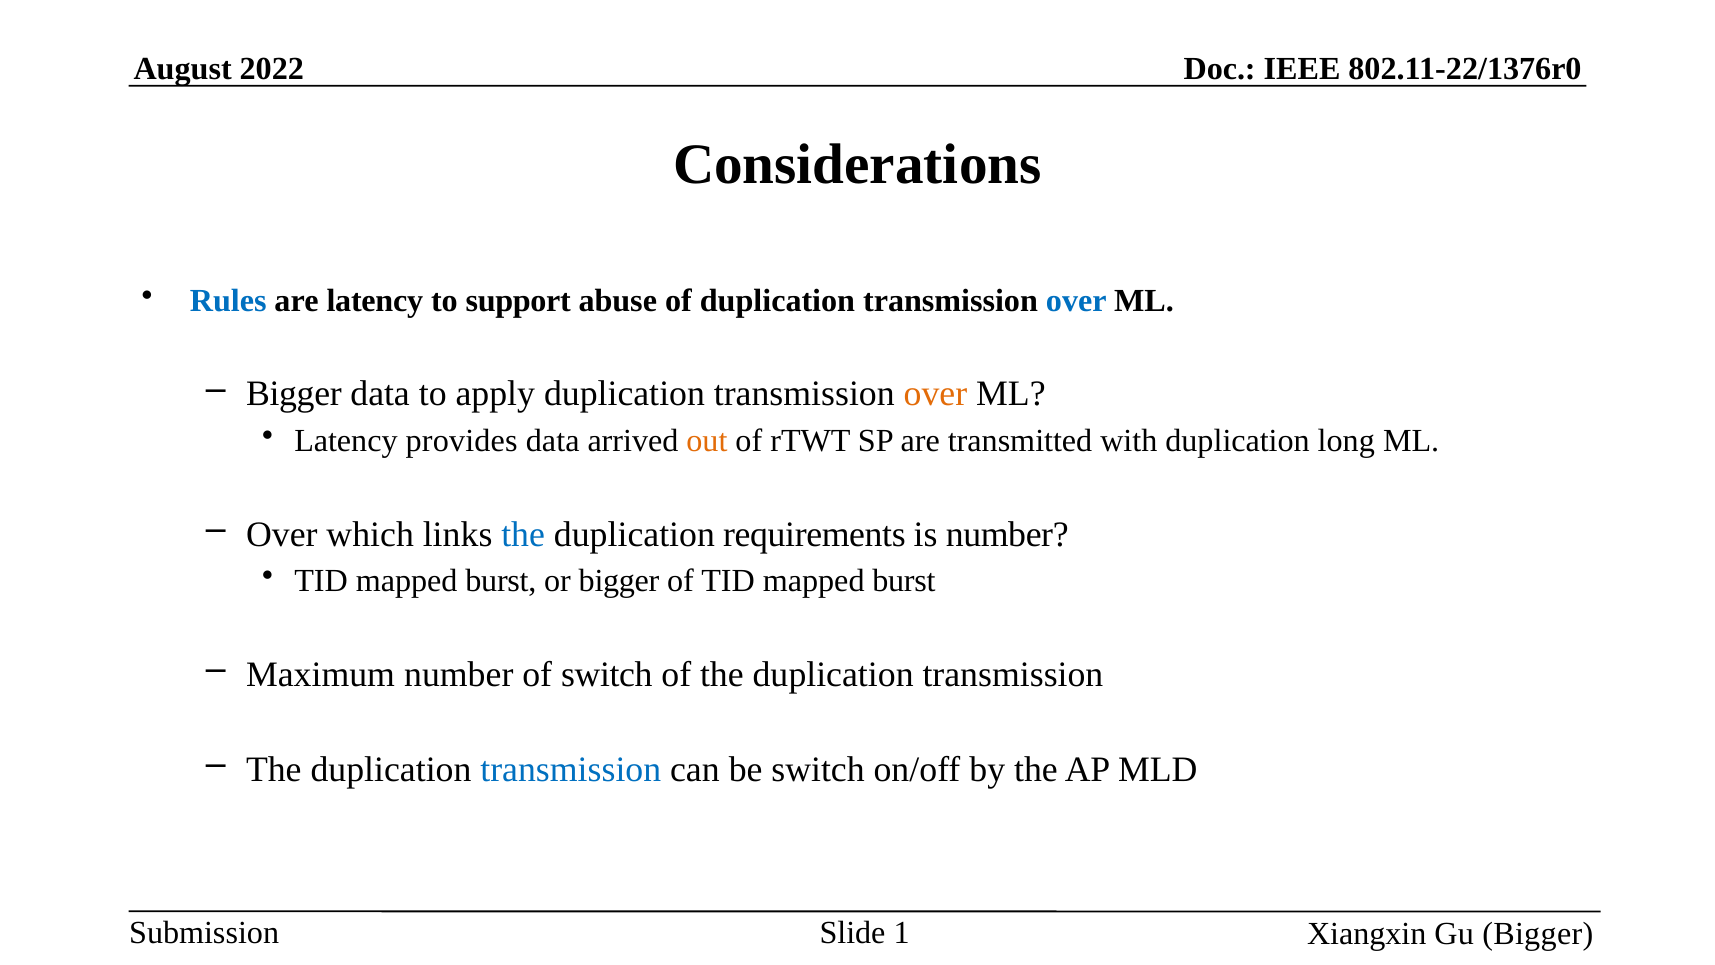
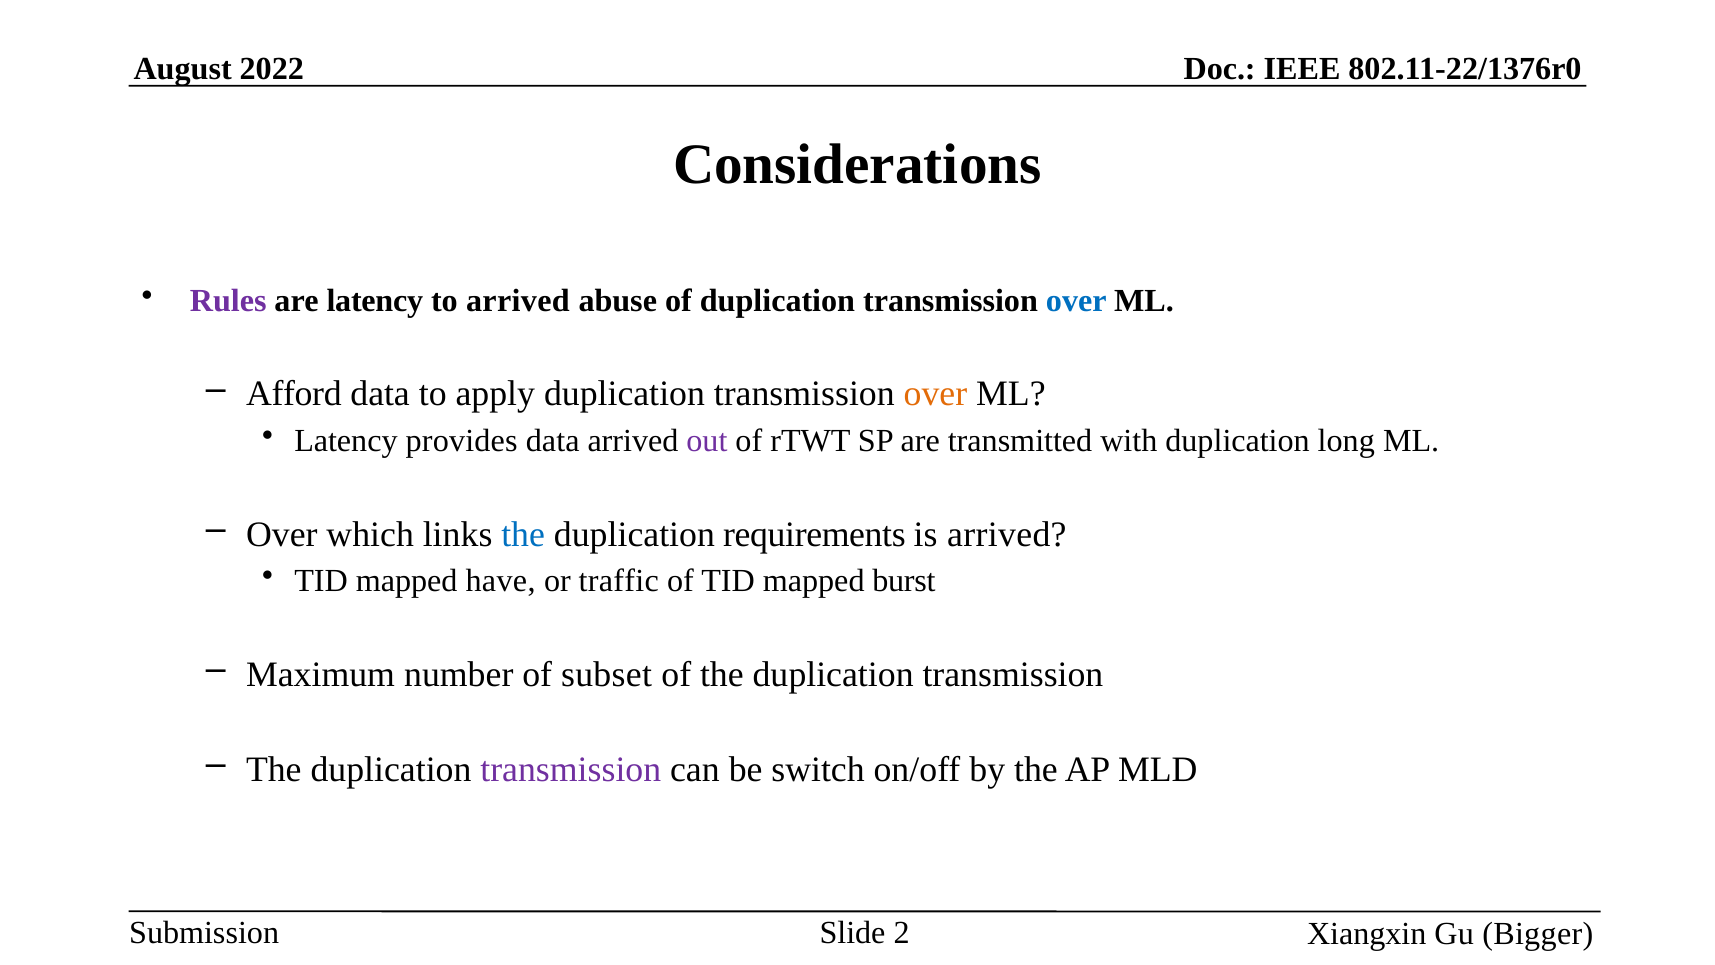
Rules colour: blue -> purple (228, 301)
to support: support -> arrived (518, 301)
Bigger: Bigger -> Afford (294, 394)
out colour: orange -> purple (707, 441)
is number: number -> arrived (1007, 534)
burst: burst -> have (501, 581)
or bigger: bigger -> traffic (619, 581)
of switch: switch -> subset (607, 674)
transmission colour: blue -> purple (571, 769)
1: 1 -> 2 (902, 932)
